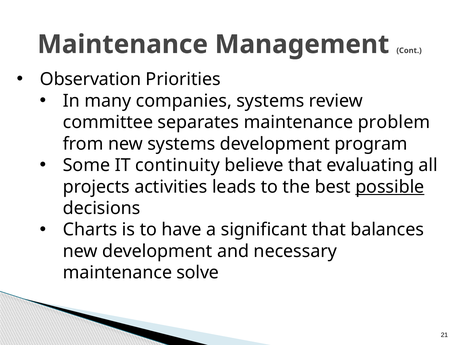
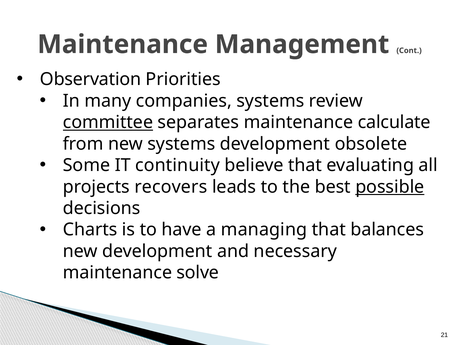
committee underline: none -> present (108, 122)
problem: problem -> calculate (394, 122)
program: program -> obsolete (371, 144)
activities: activities -> recovers (171, 186)
significant: significant -> managing (264, 229)
